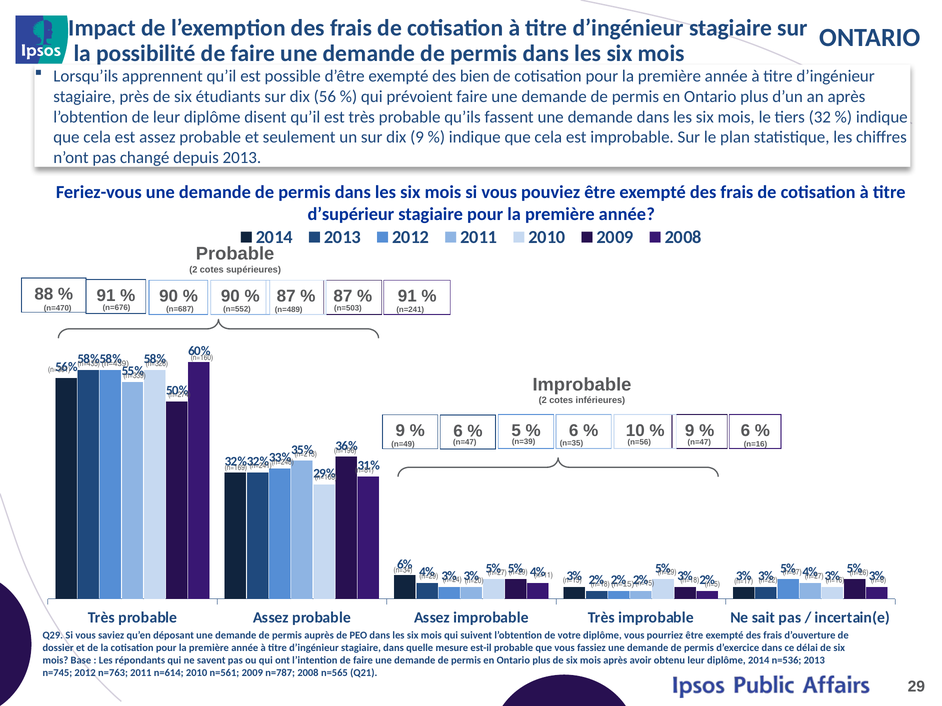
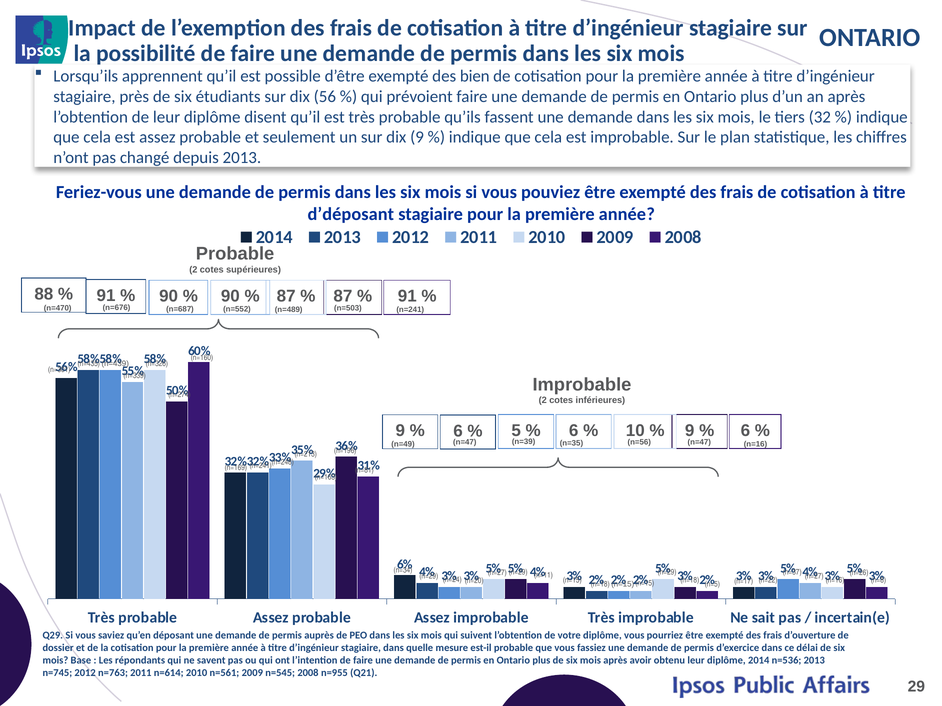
d’supérieur: d’supérieur -> d’déposant (351, 215)
n=787: n=787 -> n=545 (280, 673)
n=565: n=565 -> n=955 (334, 673)
